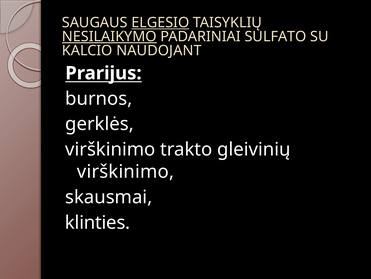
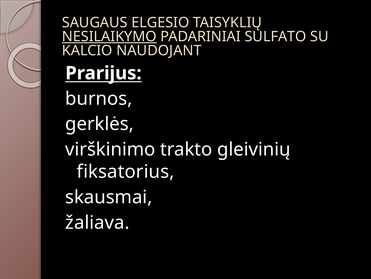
ELGESIO underline: present -> none (160, 23)
virškinimo: virškinimo -> fiksatorius (125, 171)
klinties: klinties -> žaliava (97, 222)
